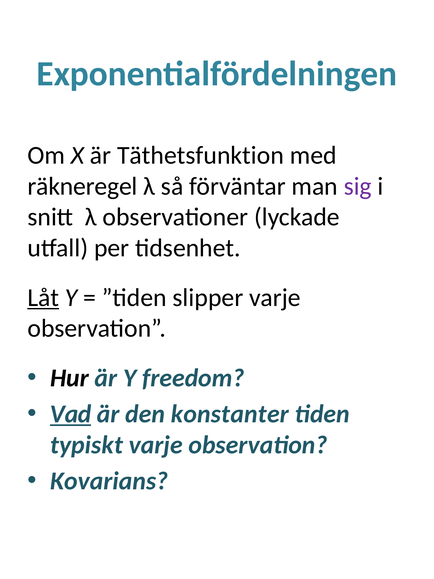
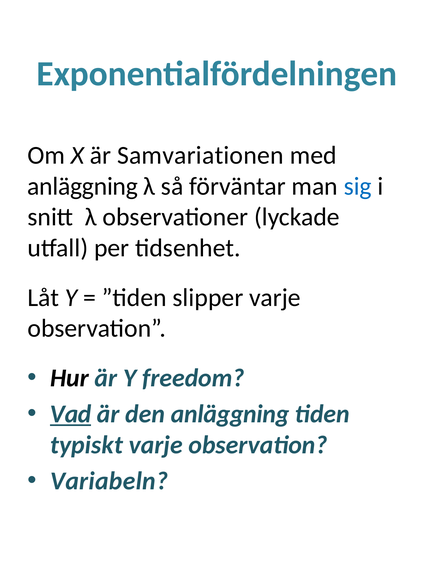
Täthetsfunktion: Täthetsfunktion -> Samvariationen (200, 155)
räkneregel: räkneregel -> anläggning (83, 186)
sig colour: purple -> blue (358, 186)
Låt underline: present -> none (43, 297)
den konstanter: konstanter -> anläggning (230, 414)
Kovarians: Kovarians -> Variabeln (109, 481)
